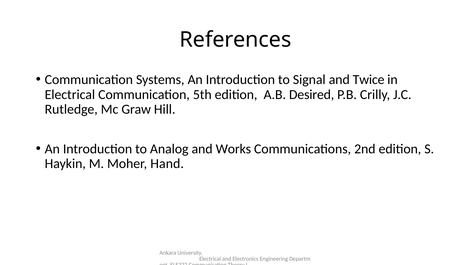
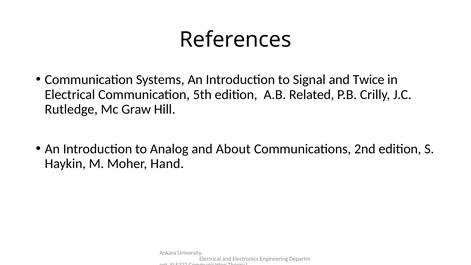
Desired: Desired -> Related (312, 94)
Works: Works -> About (233, 149)
